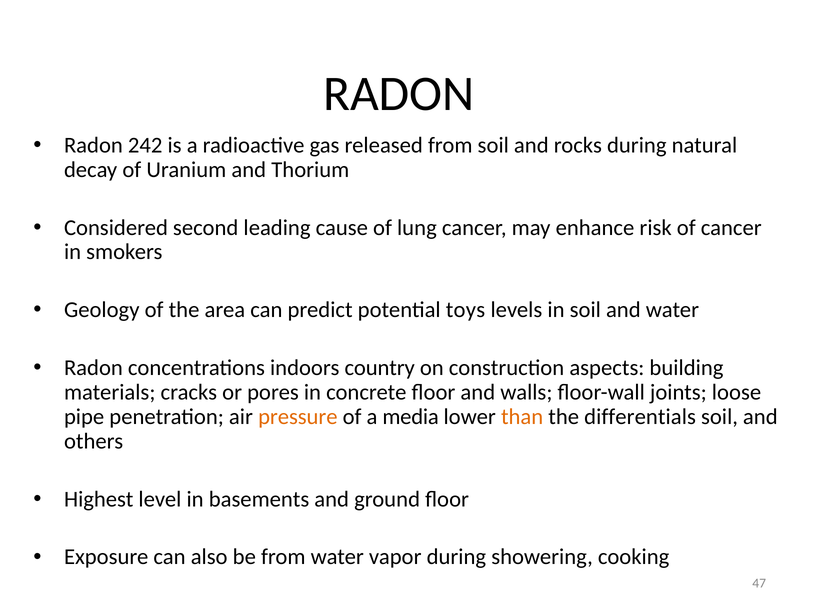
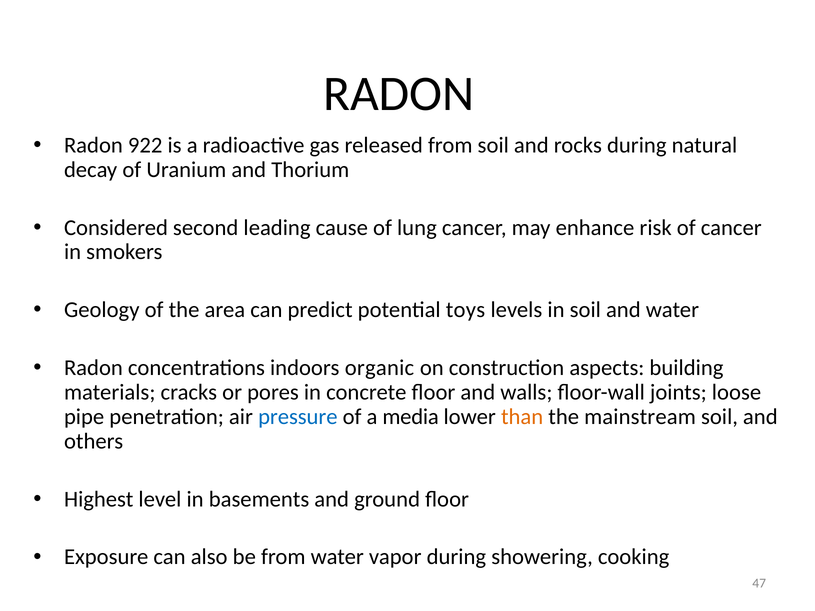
242: 242 -> 922 (145, 145)
country: country -> organic (379, 368)
pressure colour: orange -> blue (298, 417)
differentials: differentials -> mainstream (640, 417)
